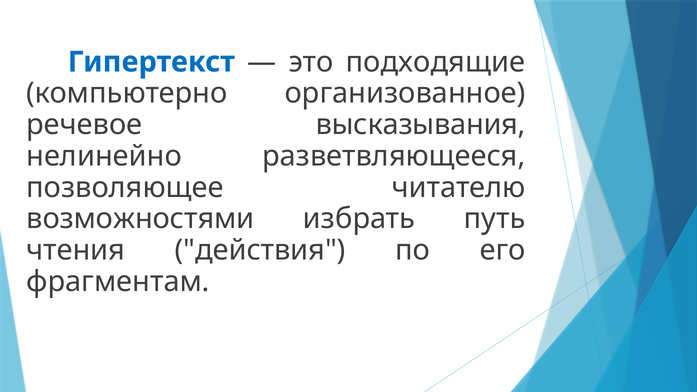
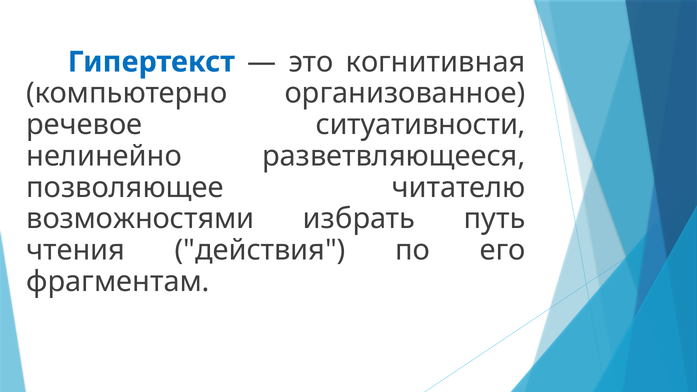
подходящие: подходящие -> когнитивная (436, 62)
высказывания: высказывания -> ситуативности (421, 125)
